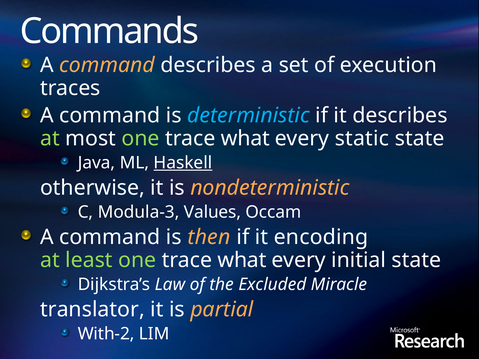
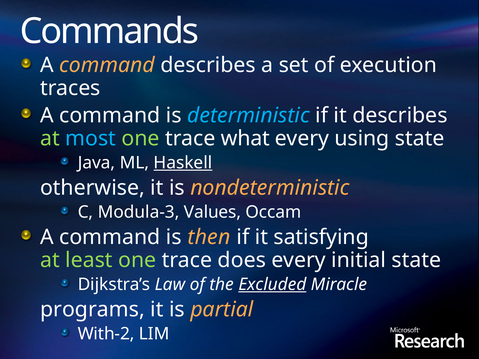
most colour: white -> light blue (91, 139)
static: static -> using (362, 139)
encoding: encoding -> satisfying (321, 237)
least one trace what: what -> does (242, 260)
Excluded underline: none -> present (272, 285)
translator: translator -> programs (92, 310)
